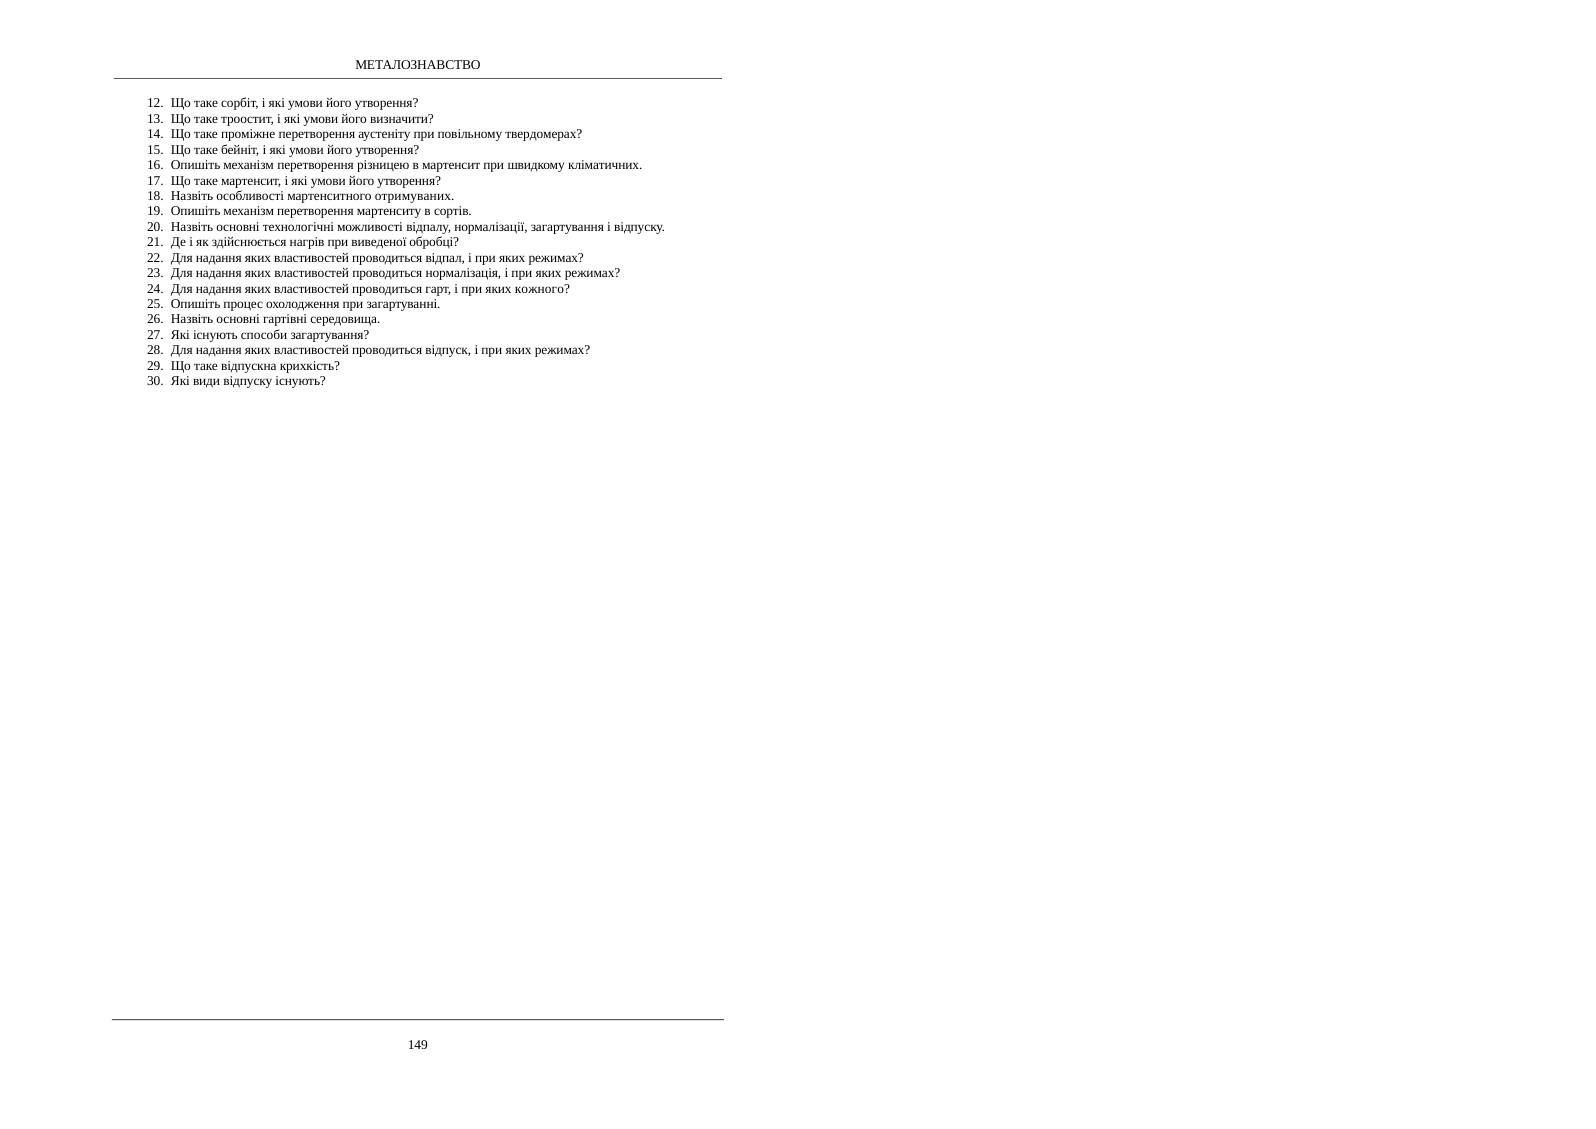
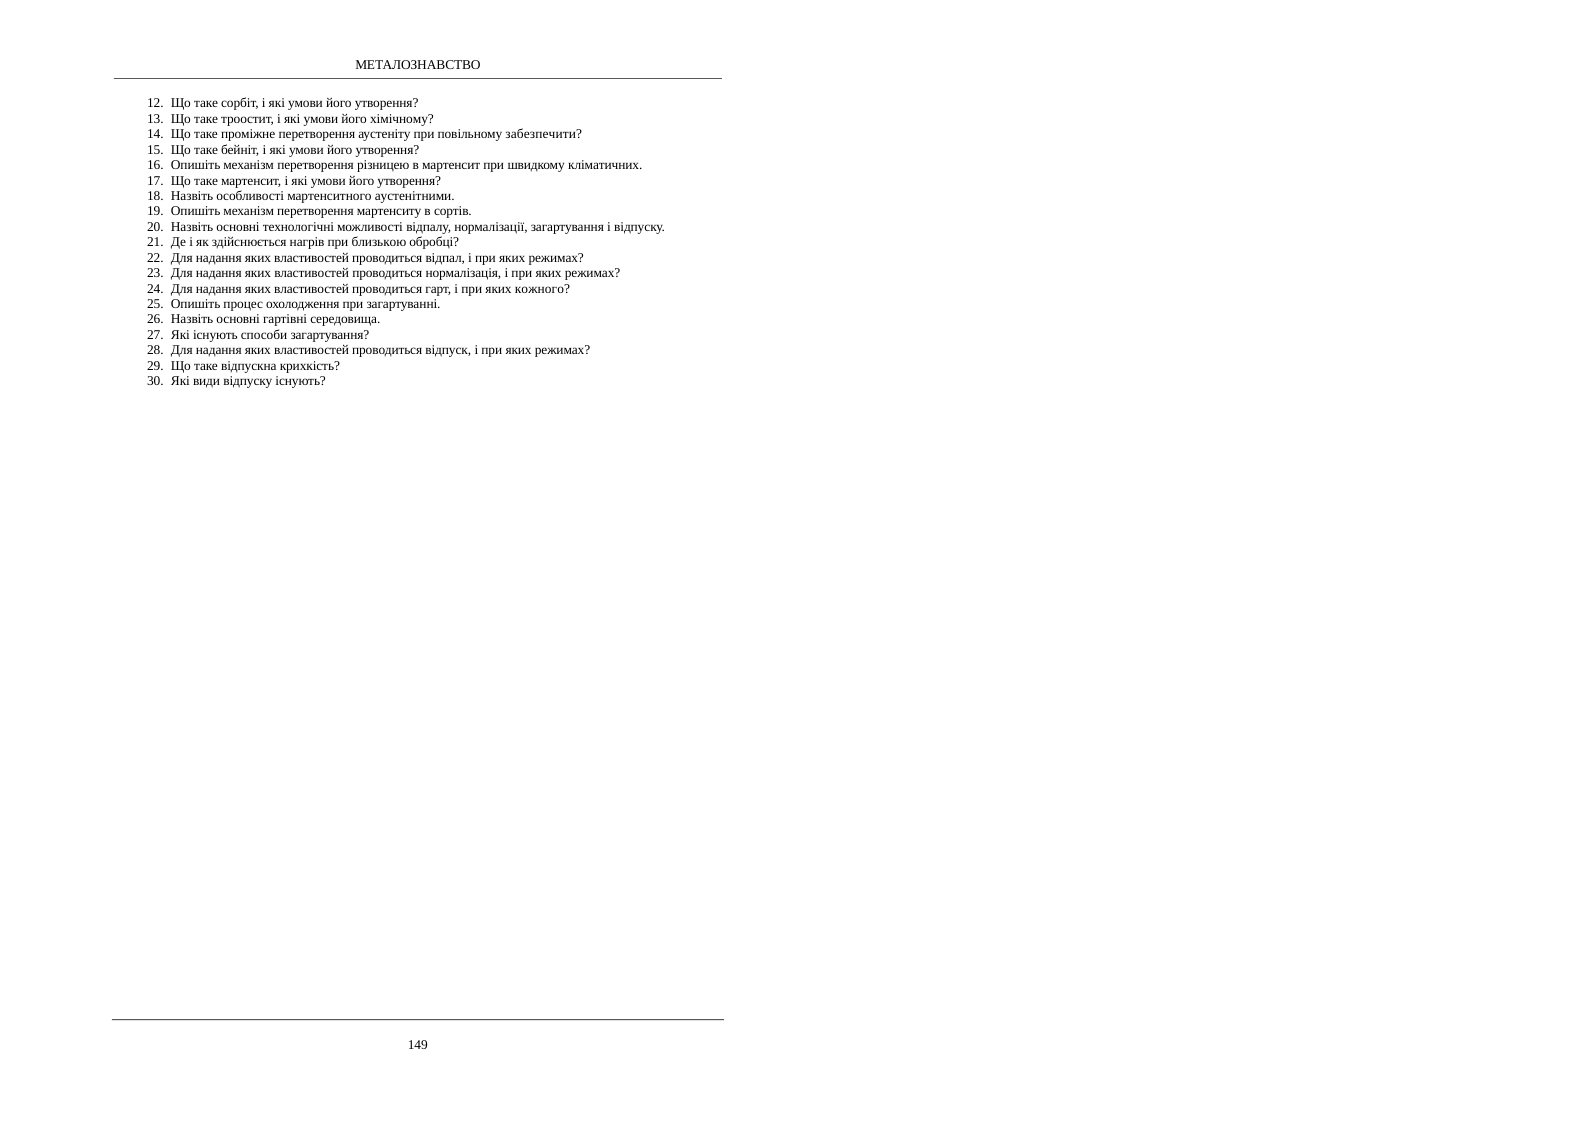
визначити: визначити -> хімічному (402, 119)
твердомерах: твердомерах -> забезпечити (544, 134)
отримуваних: отримуваних -> аустенітними (415, 196)
виведеної: виведеної -> близькою (379, 242)
